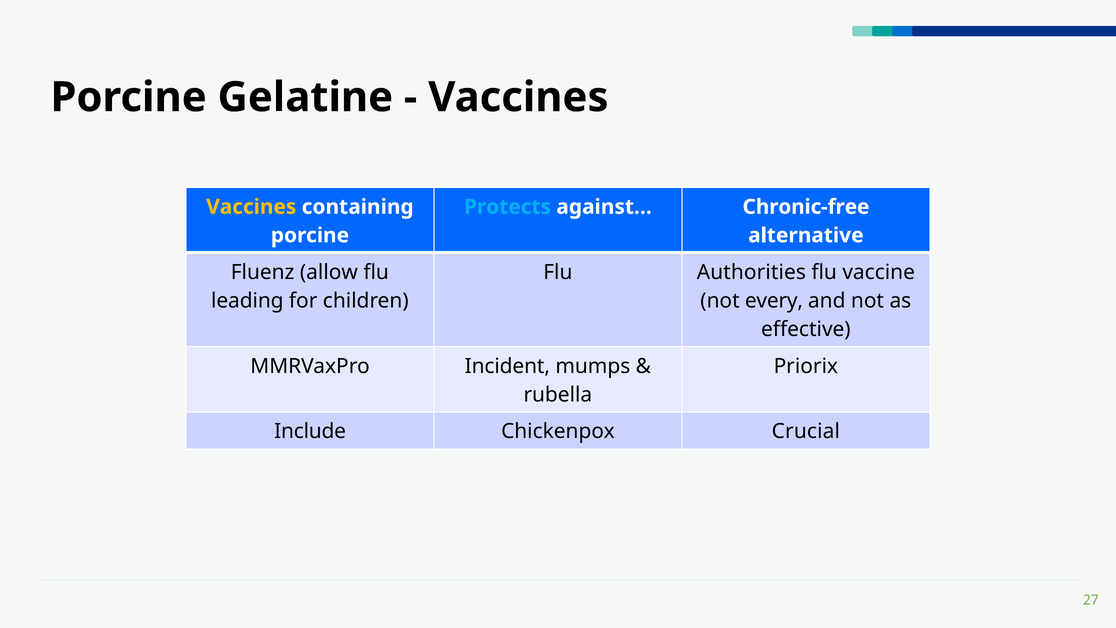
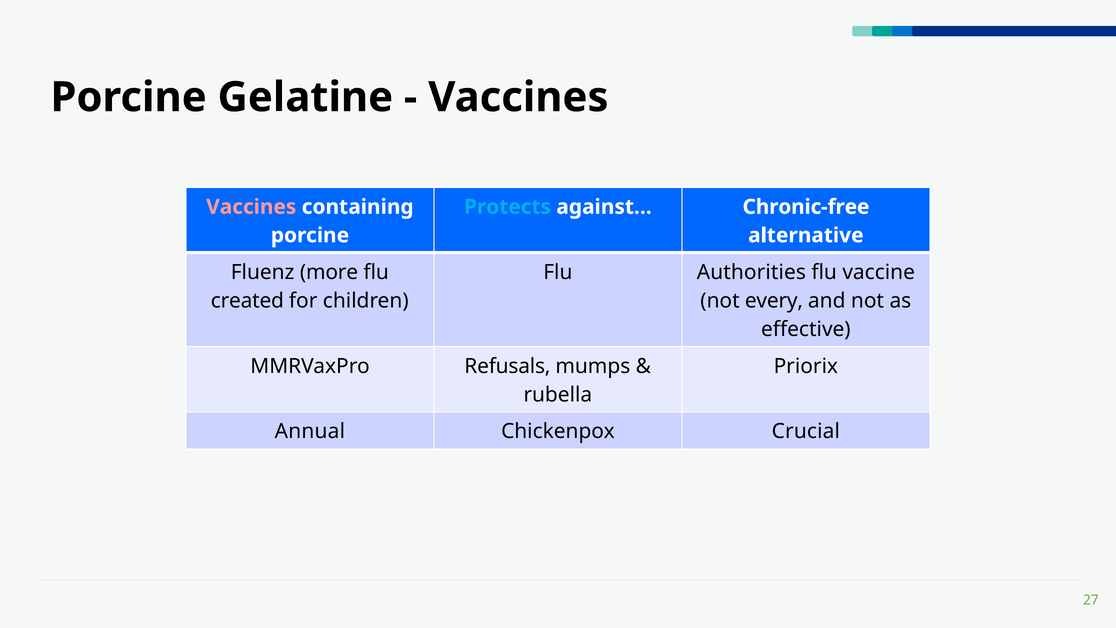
Vaccines colour: yellow -> pink (251, 207)
allow: allow -> more (329, 272)
leading: leading -> created (247, 301)
Incident: Incident -> Refusals (507, 366)
Include: Include -> Annual (310, 431)
